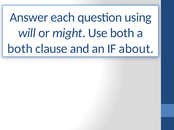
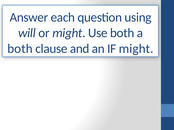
IF about: about -> might (136, 49)
